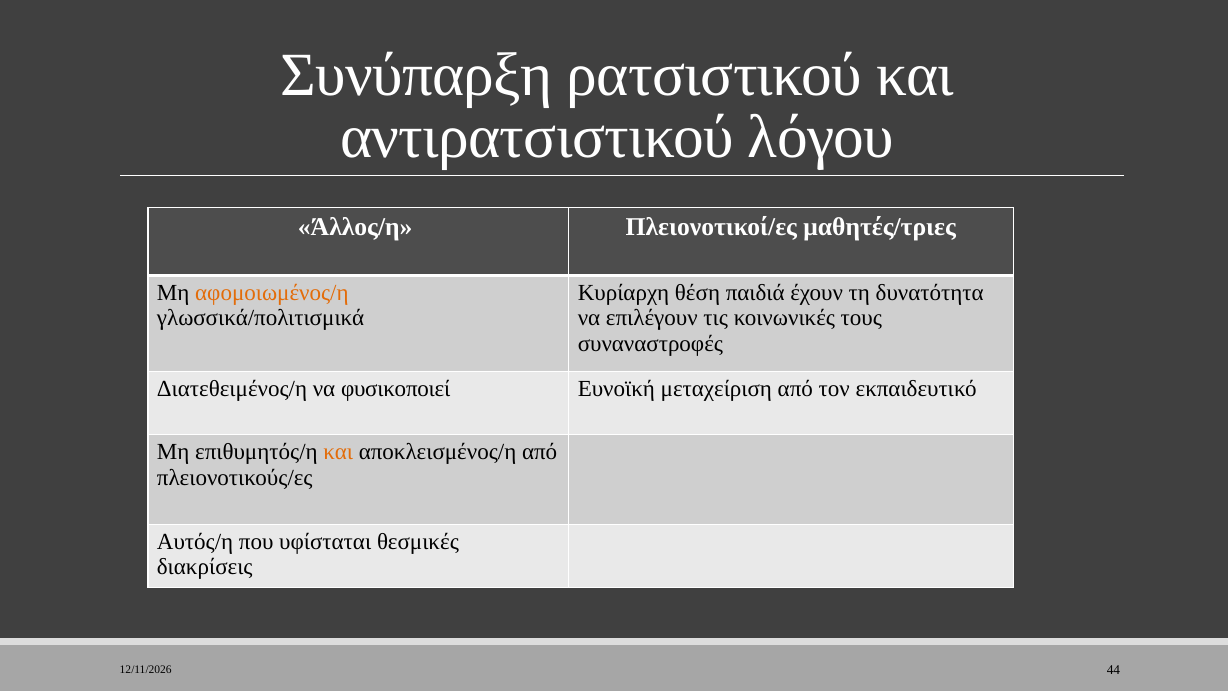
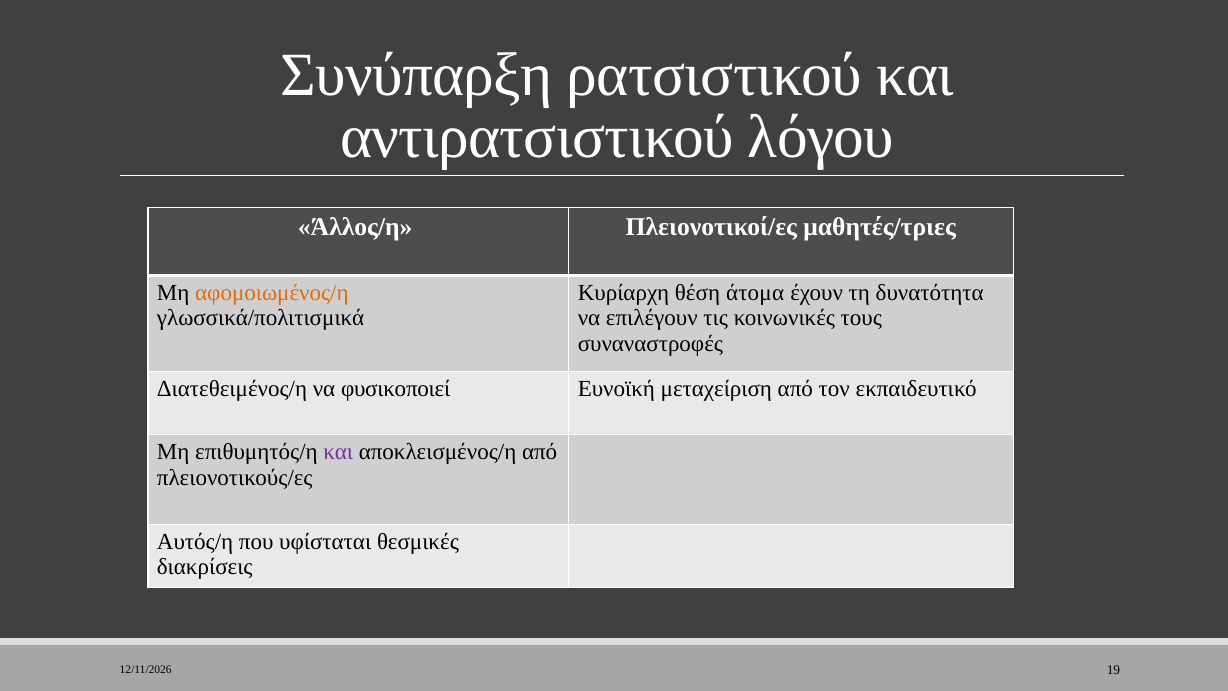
παιδιά: παιδιά -> άτομα (755, 293)
και colour: orange -> purple (338, 452)
44: 44 -> 19 (1113, 670)
